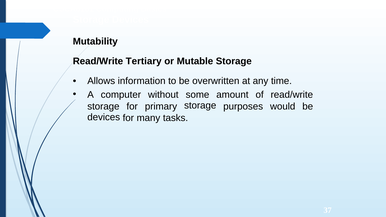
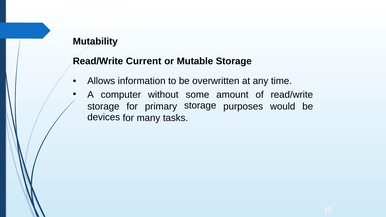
Tertiary: Tertiary -> Current (144, 61)
